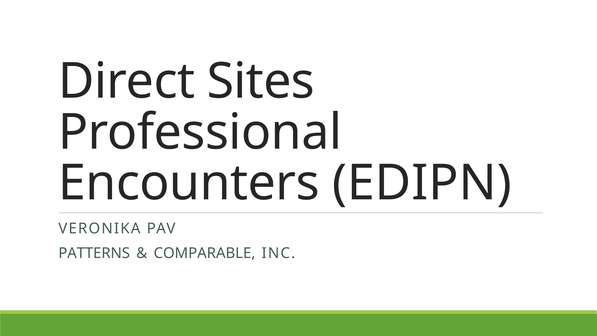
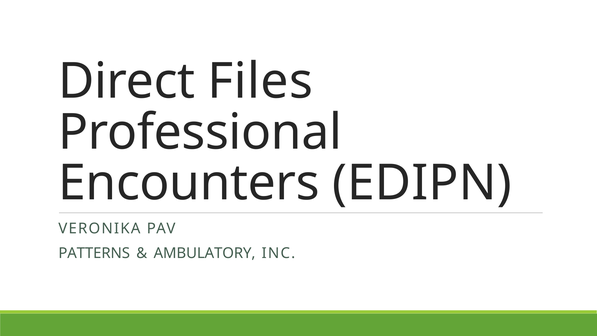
Sites: Sites -> Files (260, 81)
COMPARABLE: COMPARABLE -> AMBULATORY (205, 253)
